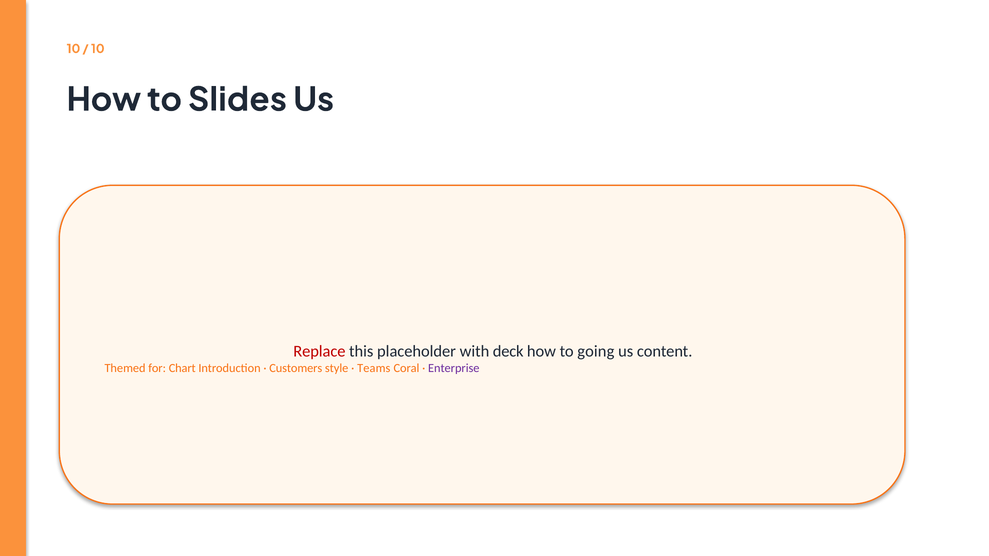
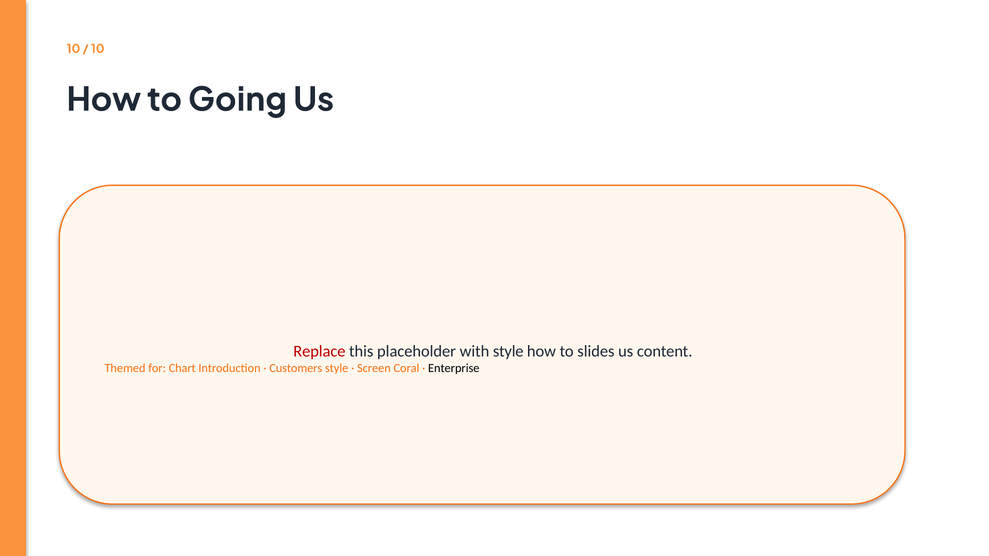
Slides: Slides -> Going (237, 100)
with deck: deck -> style (508, 352)
going: going -> slides (596, 352)
Teams: Teams -> Screen (374, 369)
Enterprise colour: purple -> black (454, 369)
